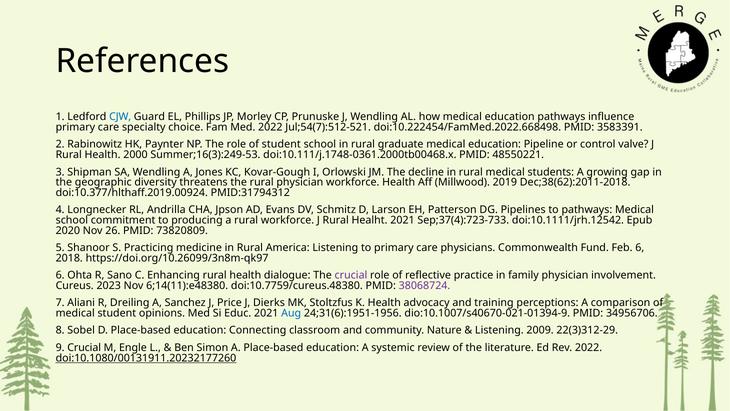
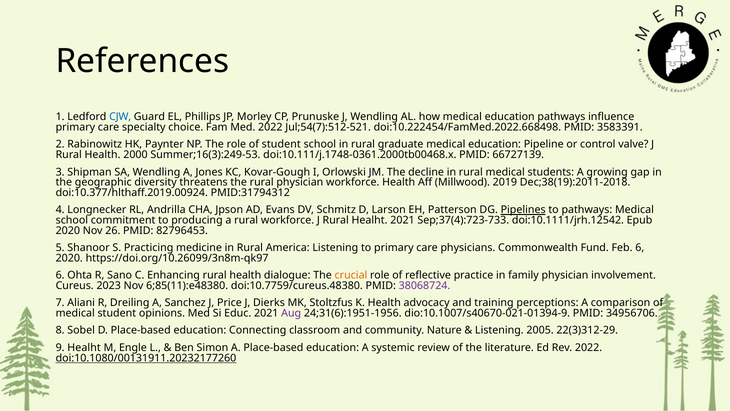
48550221: 48550221 -> 66727139 (518, 155)
Dec;38(62):2011-2018: Dec;38(62):2011-2018 -> Dec;38(19):2011-2018 (575, 182)
Pipelines underline: none -> present (523, 210)
73820809: 73820809 -> 82796453 (182, 230)
2018: 2018 -> 2020 (69, 258)
crucial colour: purple -> orange (351, 275)
6;14(11):e48380: 6;14(11):e48380 -> 6;85(11):e48380 (187, 285)
Aug colour: blue -> purple (291, 313)
2009: 2009 -> 2005 (540, 330)
9 Crucial: Crucial -> Healht (84, 347)
